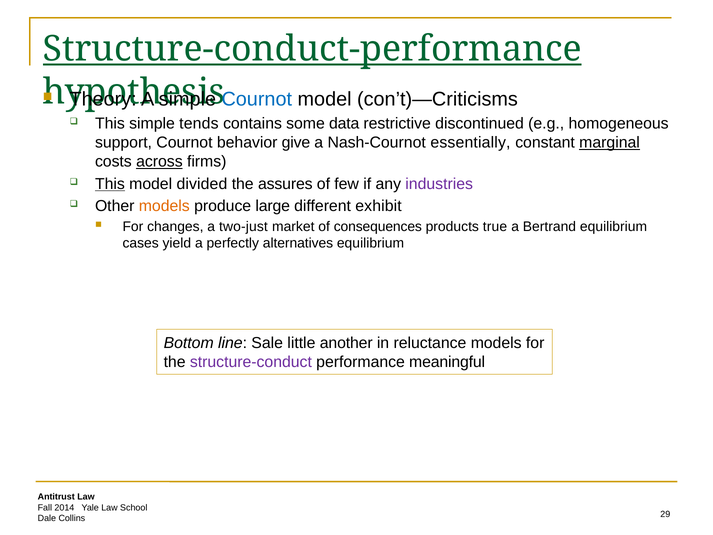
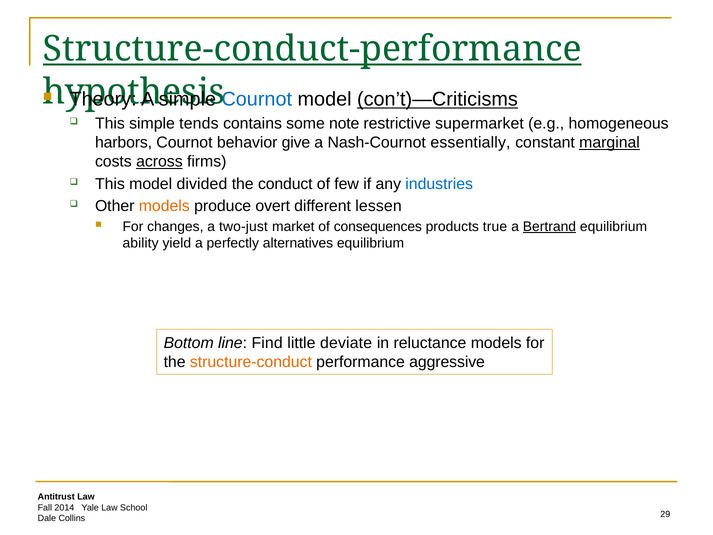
con’t)—Criticisms underline: none -> present (437, 99)
data: data -> note (344, 124)
discontinued: discontinued -> supermarket (480, 124)
support: support -> harbors (124, 143)
This underline: present -> none (110, 184)
assures: assures -> conduct (285, 184)
industries colour: purple -> blue (439, 184)
large: large -> overt (273, 206)
exhibit: exhibit -> lessen (379, 206)
Bertrand underline: none -> present (549, 226)
cases: cases -> ability (141, 243)
Sale: Sale -> Find (267, 343)
another: another -> deviate (346, 343)
structure-conduct colour: purple -> orange (251, 362)
meaningful: meaningful -> aggressive (447, 362)
